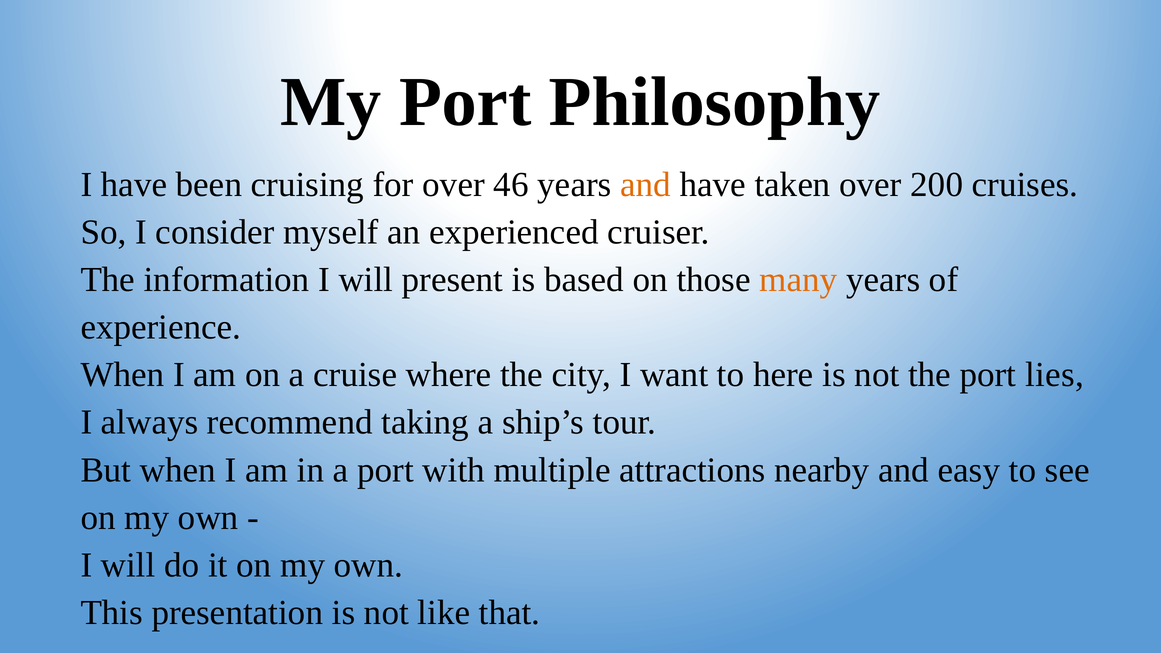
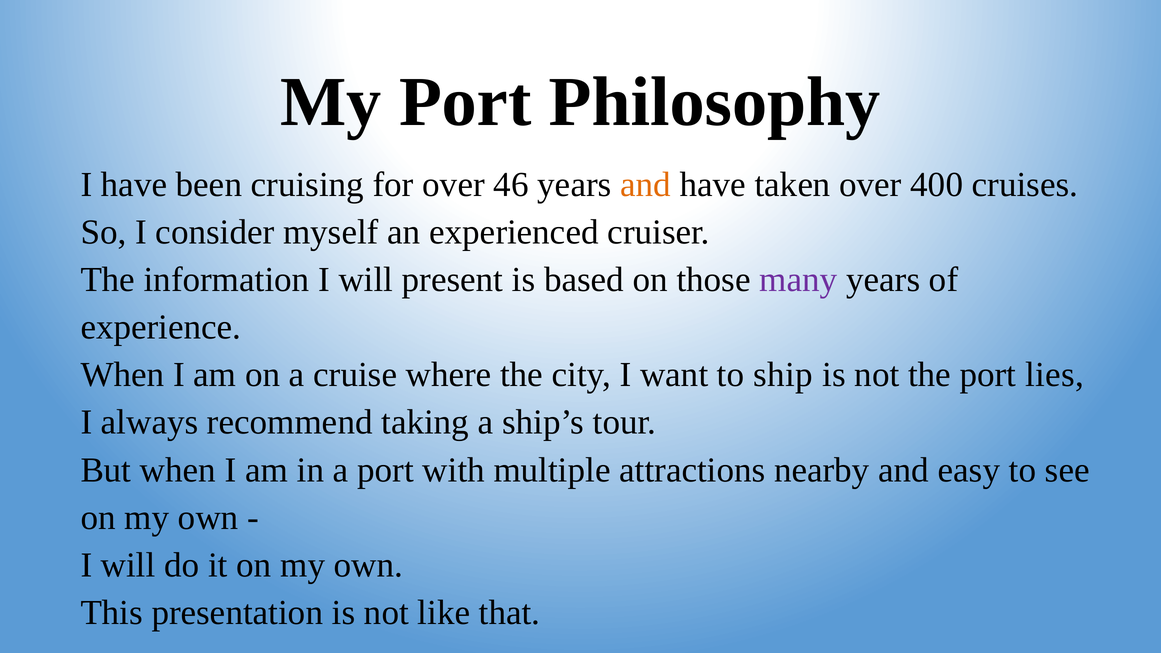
200: 200 -> 400 (937, 184)
many colour: orange -> purple (798, 280)
here: here -> ship (783, 375)
